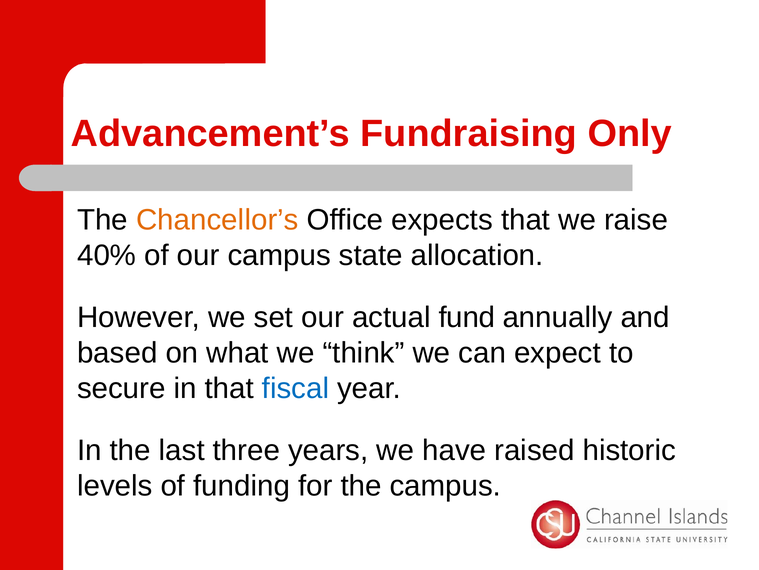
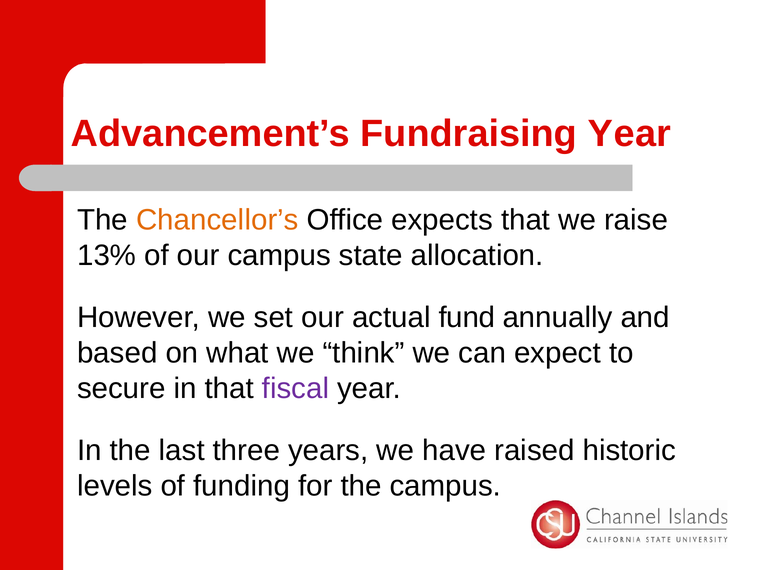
Fundraising Only: Only -> Year (630, 134)
40%: 40% -> 13% (107, 255)
fiscal colour: blue -> purple (296, 388)
